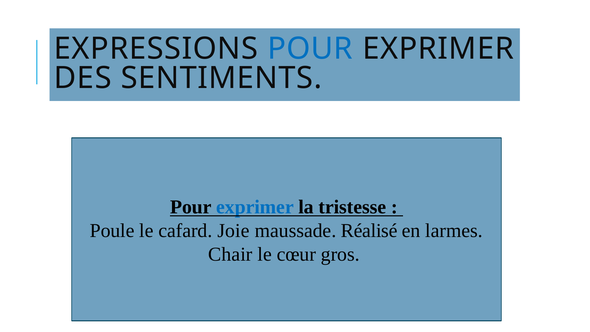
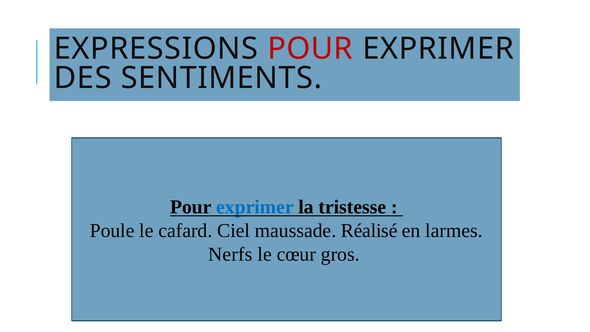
POUR colour: blue -> red (310, 49)
Joie: Joie -> Ciel (234, 231)
Chair: Chair -> Nerfs (230, 254)
